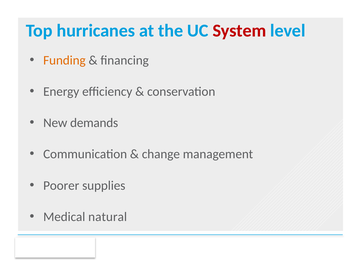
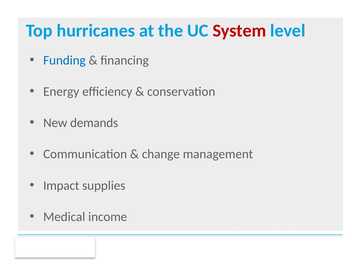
Funding colour: orange -> blue (64, 60)
Poorer: Poorer -> Impact (61, 185)
natural: natural -> income (108, 217)
